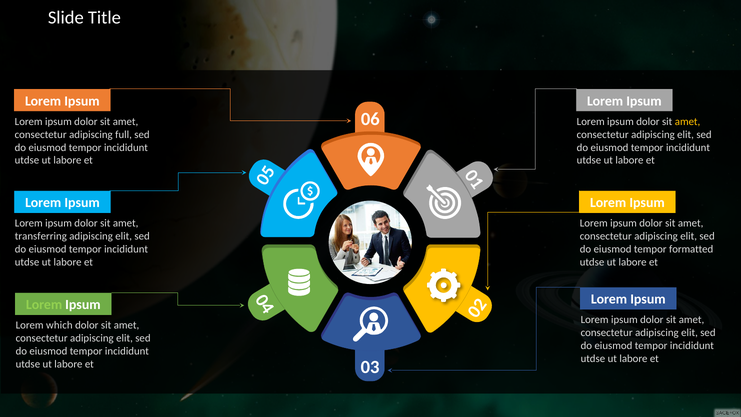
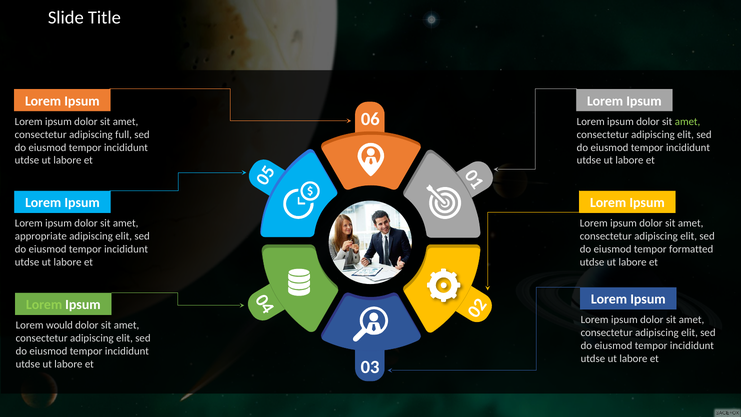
amet colour: yellow -> light green (688, 121)
transferring: transferring -> appropriate (41, 236)
which: which -> would (59, 325)
